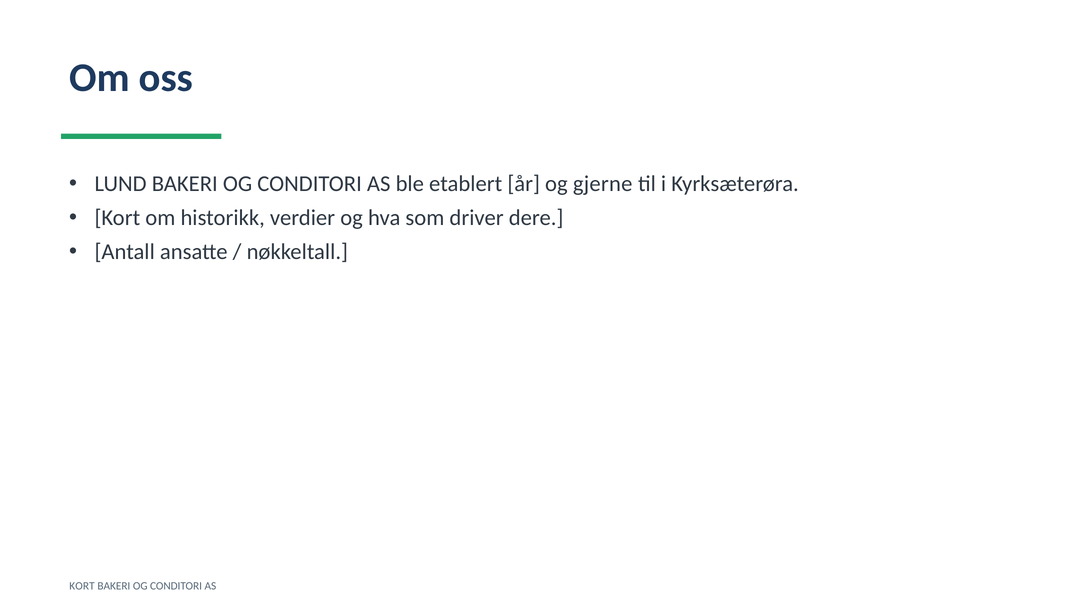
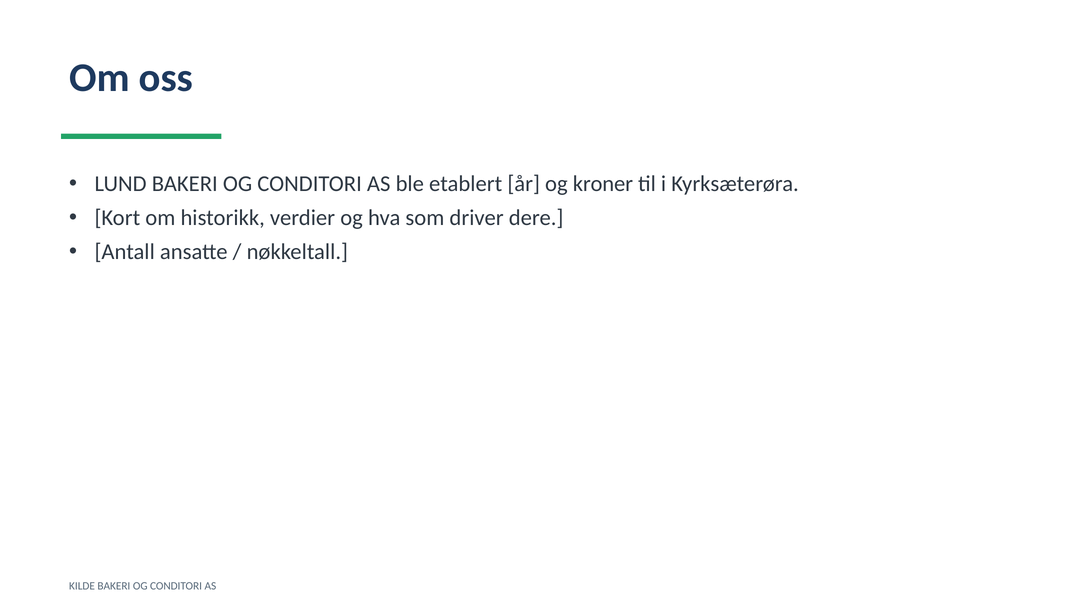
gjerne: gjerne -> kroner (603, 184)
KORT: KORT -> KILDE (82, 586)
